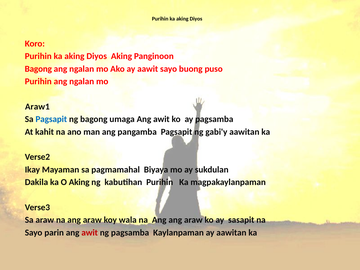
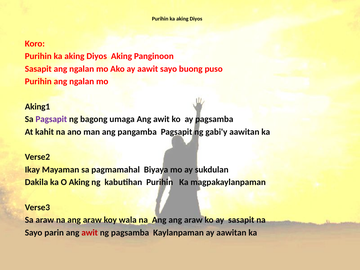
Bagong: Bagong -> Sasapit (38, 69)
Araw1: Araw1 -> Aking1 (37, 107)
Pagsapit colour: blue -> purple (51, 119)
